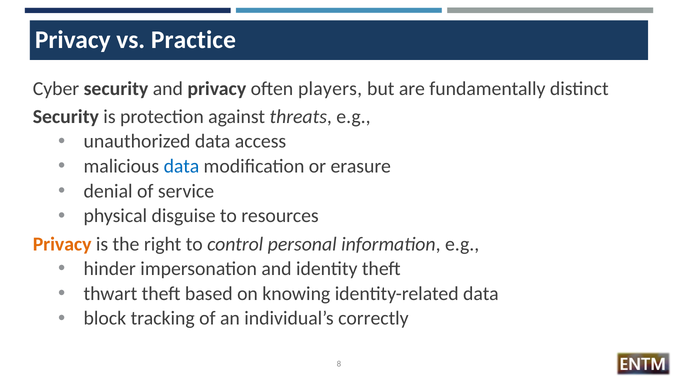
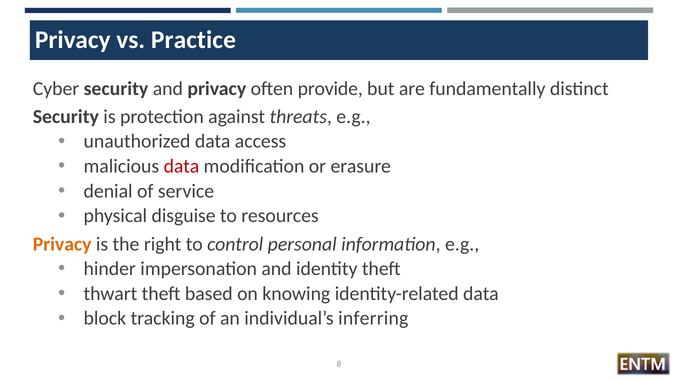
players: players -> provide (330, 89)
data colour: blue -> red (181, 166)
correctly: correctly -> inferring (373, 319)
